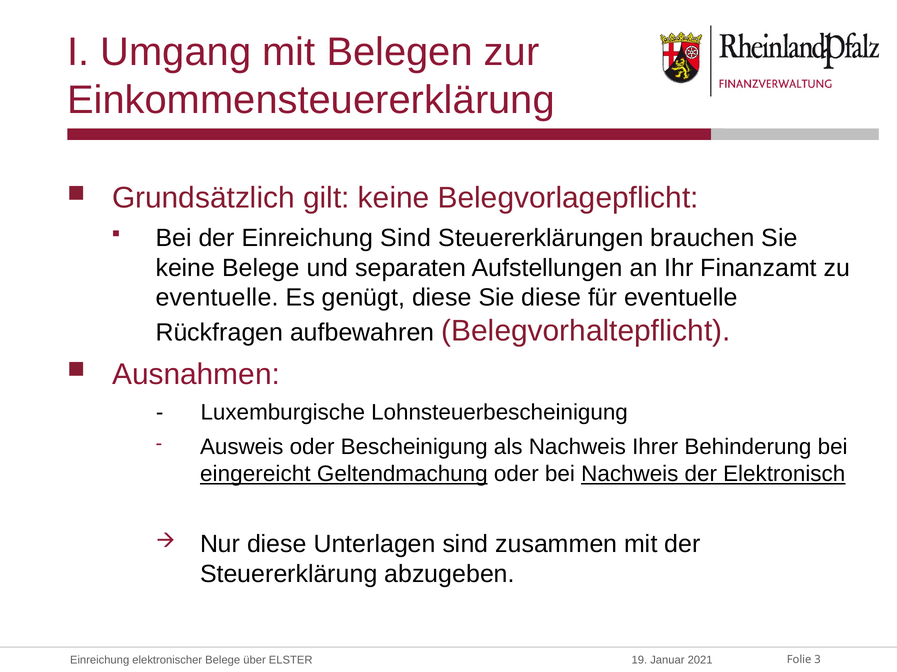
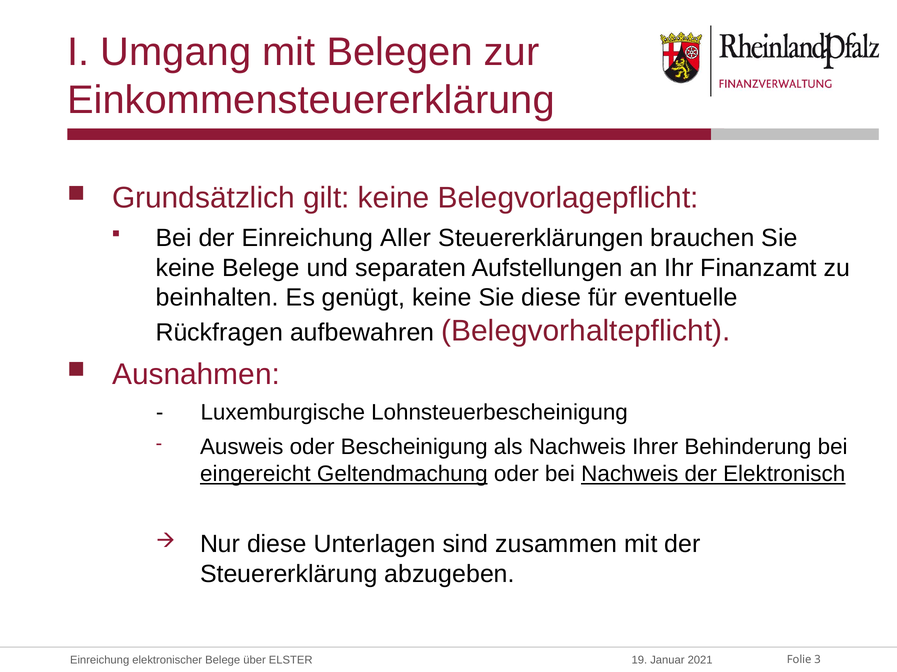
Einreichung Sind: Sind -> Aller (406, 238)
eventuelle: eventuelle -> beinhalten (217, 298)
genügt diese: diese -> keine (442, 298)
